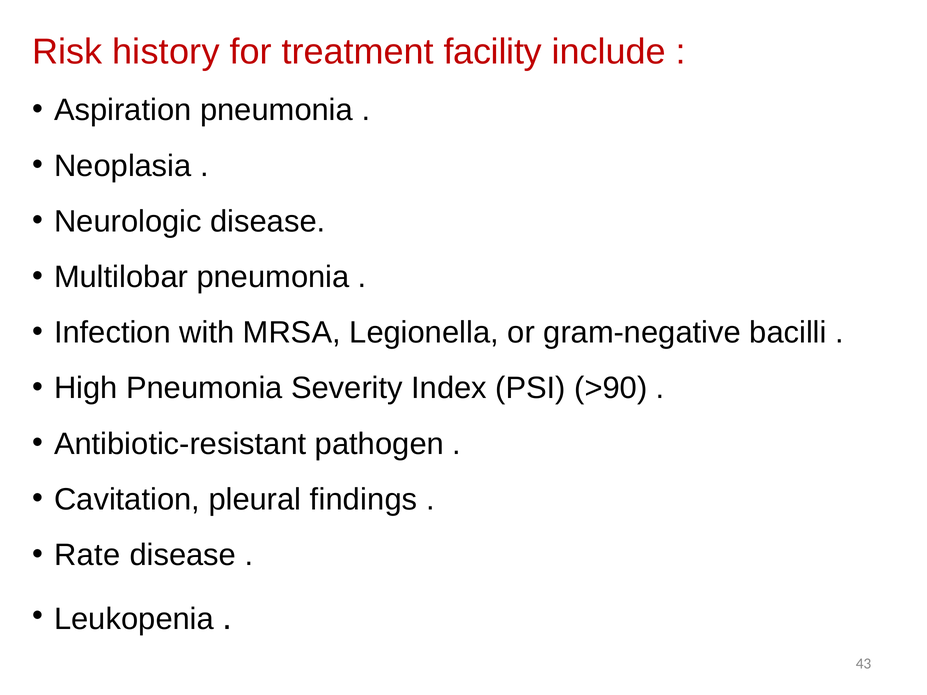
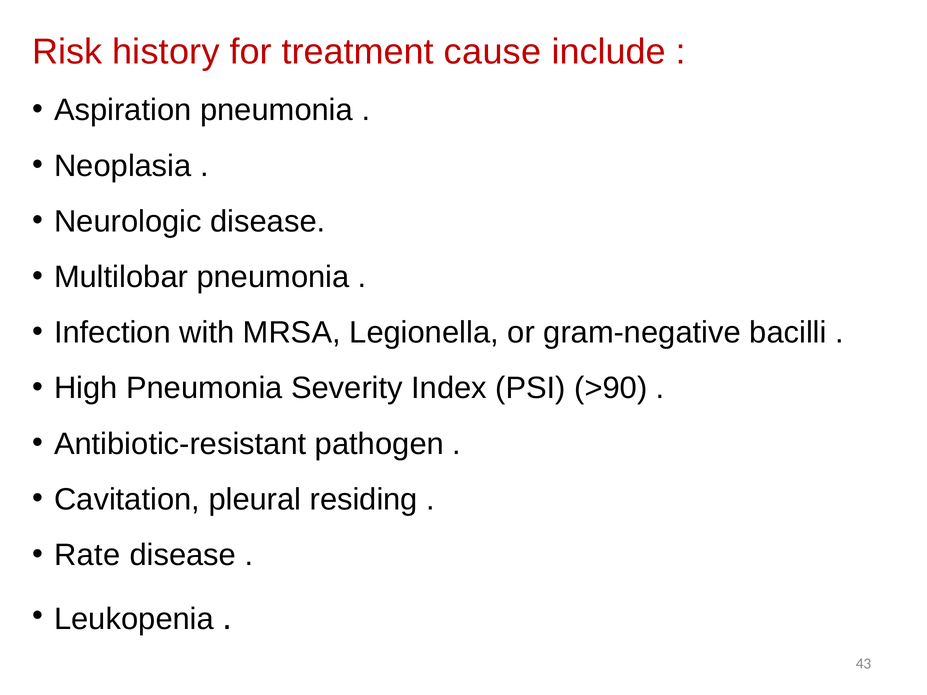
facility: facility -> cause (493, 52)
findings: findings -> residing (364, 500)
